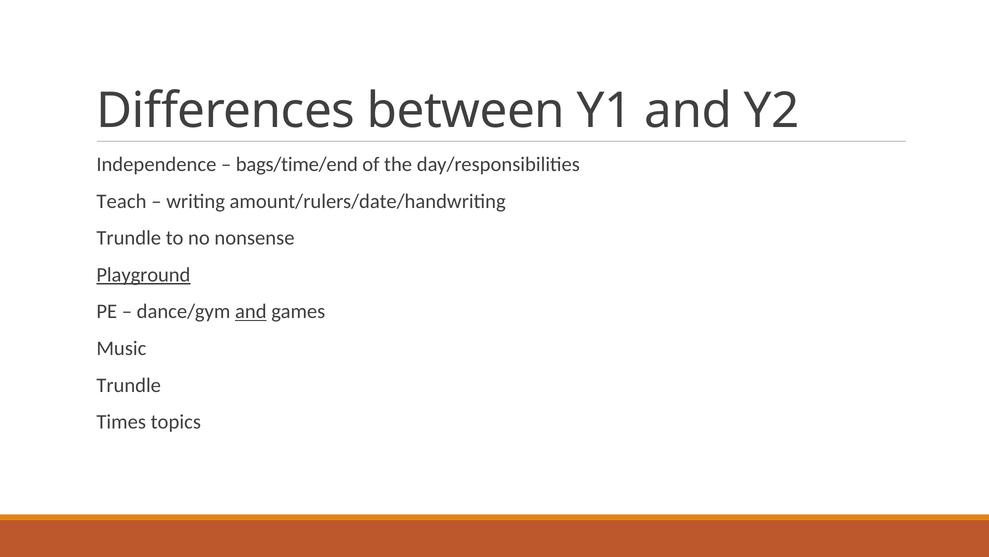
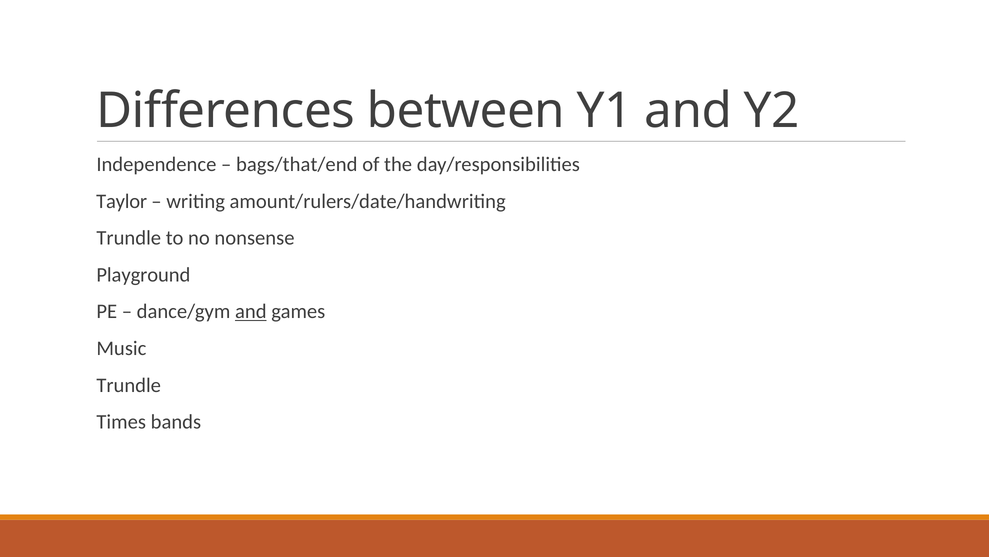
bags/time/end: bags/time/end -> bags/that/end (297, 164)
Teach: Teach -> Taylor (122, 201)
Playground underline: present -> none (143, 275)
topics: topics -> bands (176, 421)
